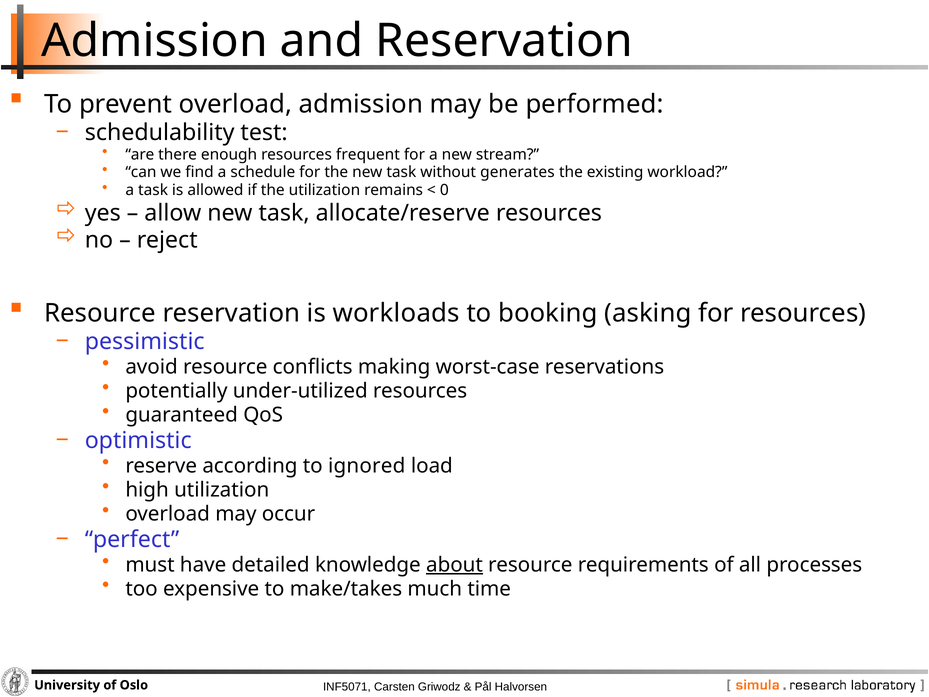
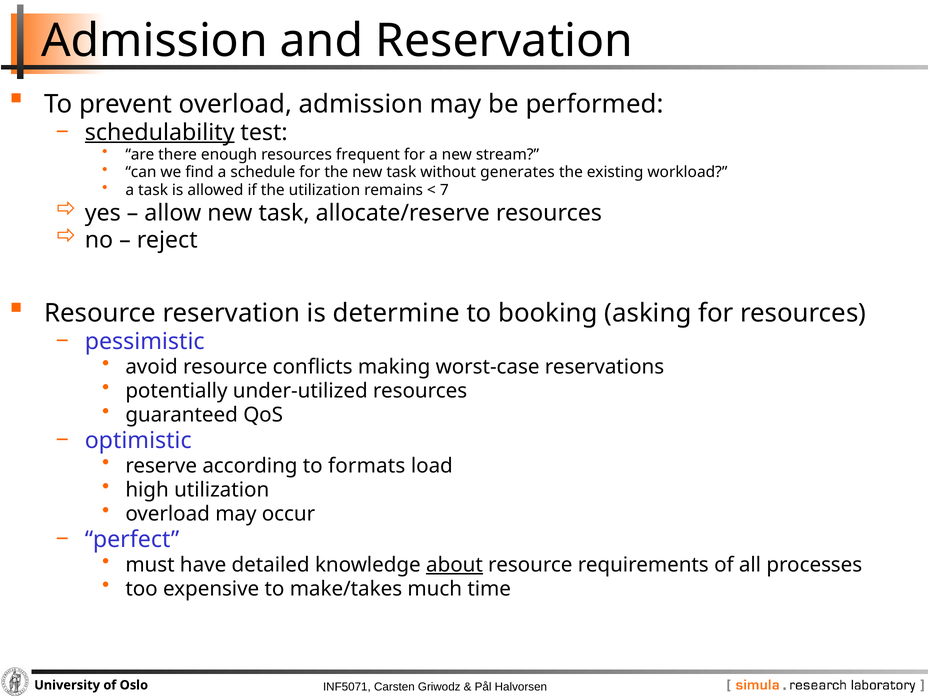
schedulability underline: none -> present (160, 132)
0: 0 -> 7 (444, 190)
workloads: workloads -> determine (396, 313)
ignored: ignored -> formats (367, 466)
